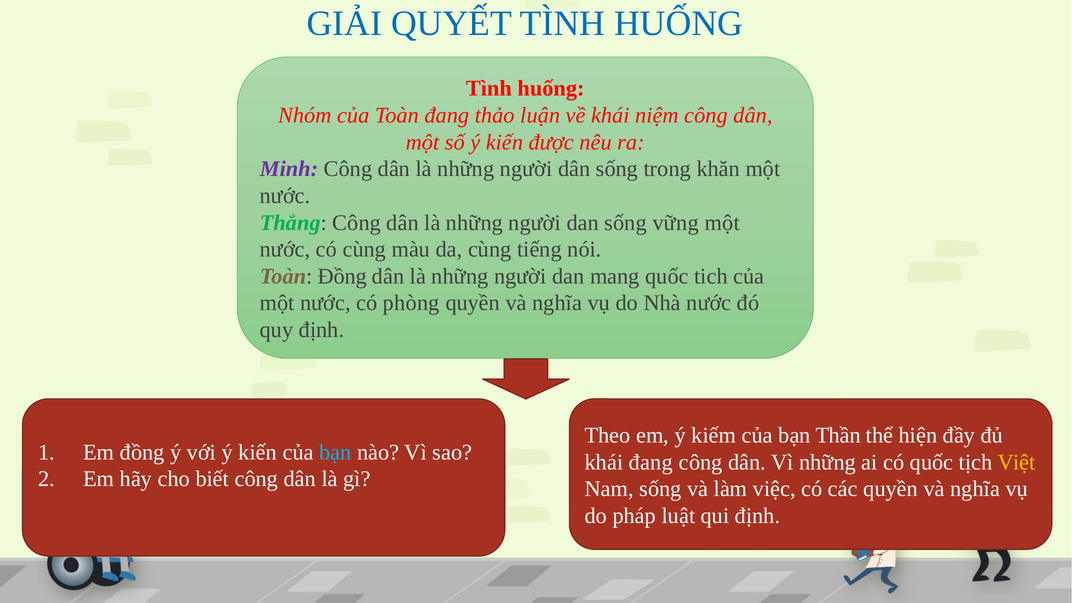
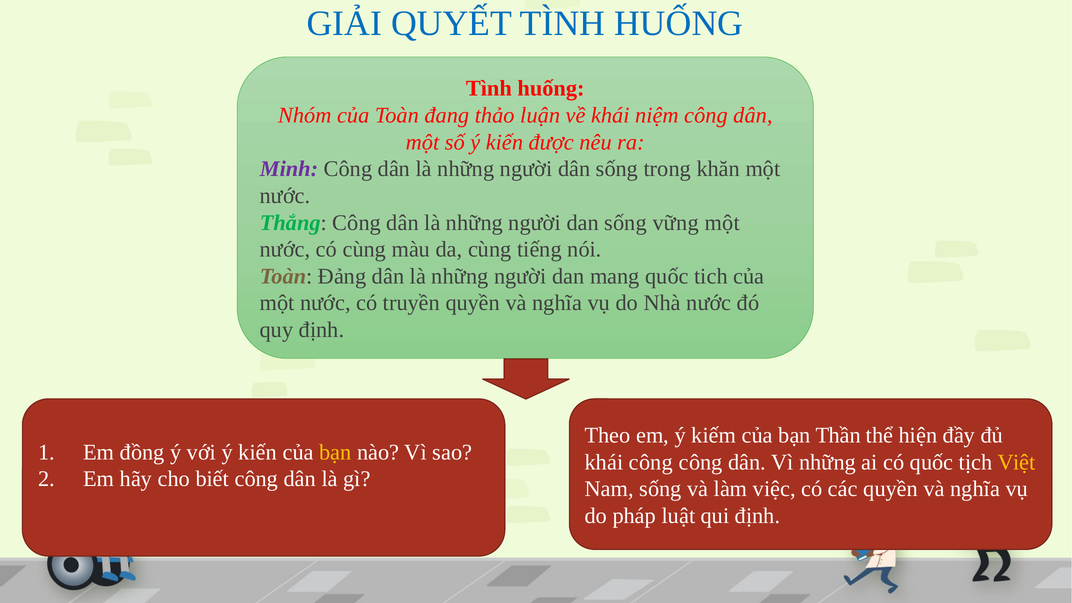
Toàn Đồng: Đồng -> Đảng (342, 276)
phòng: phòng -> truyền (411, 303)
bạn colour: light blue -> yellow (335, 452)
khái đang: đang -> công (651, 462)
